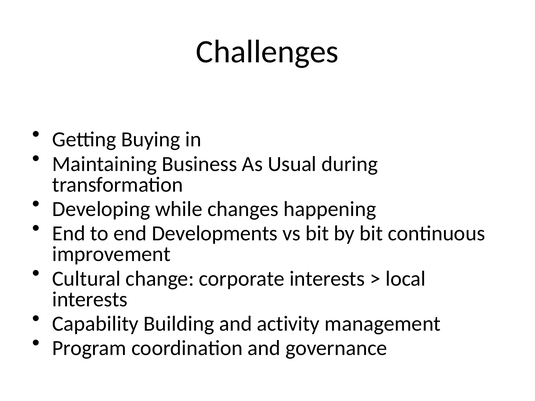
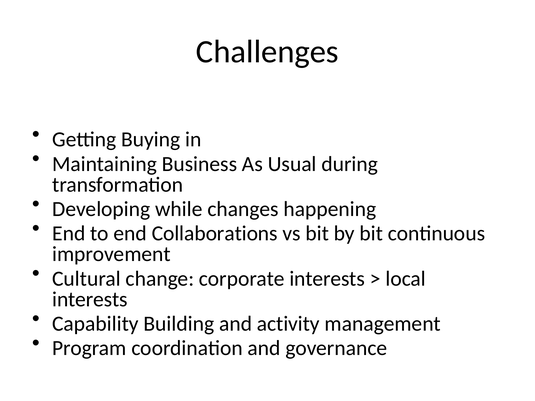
Developments: Developments -> Collaborations (215, 234)
